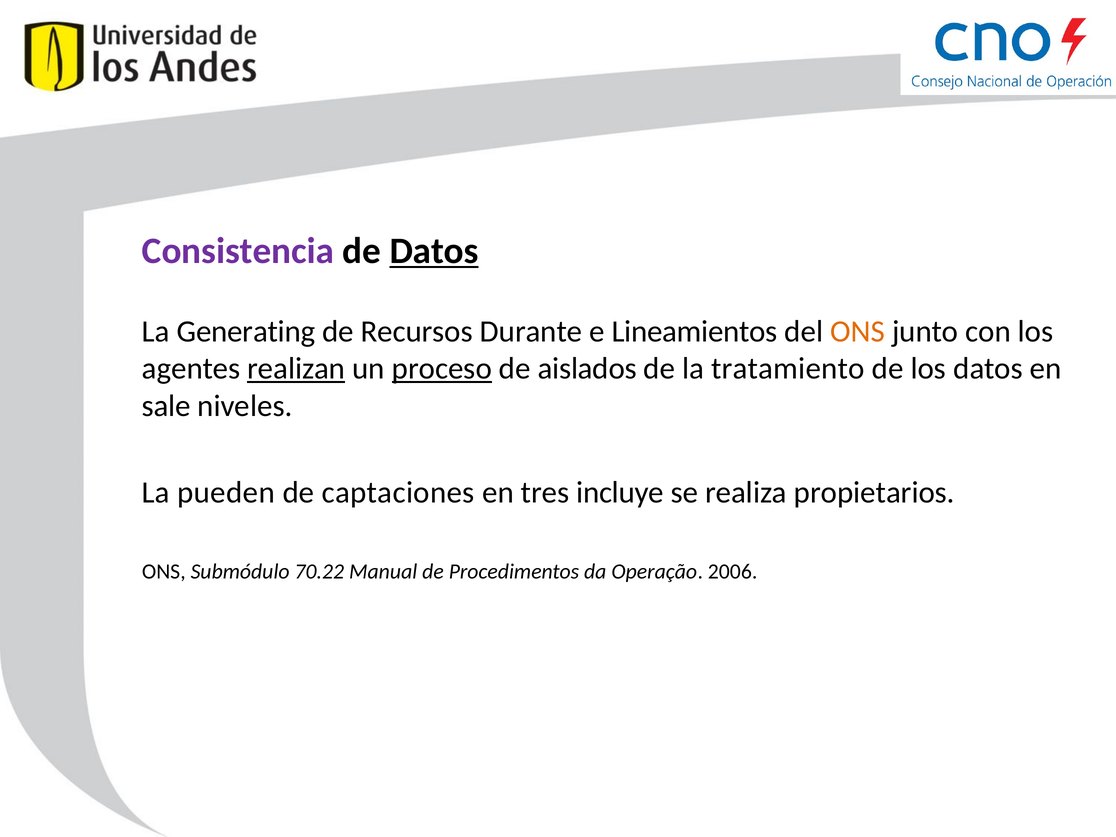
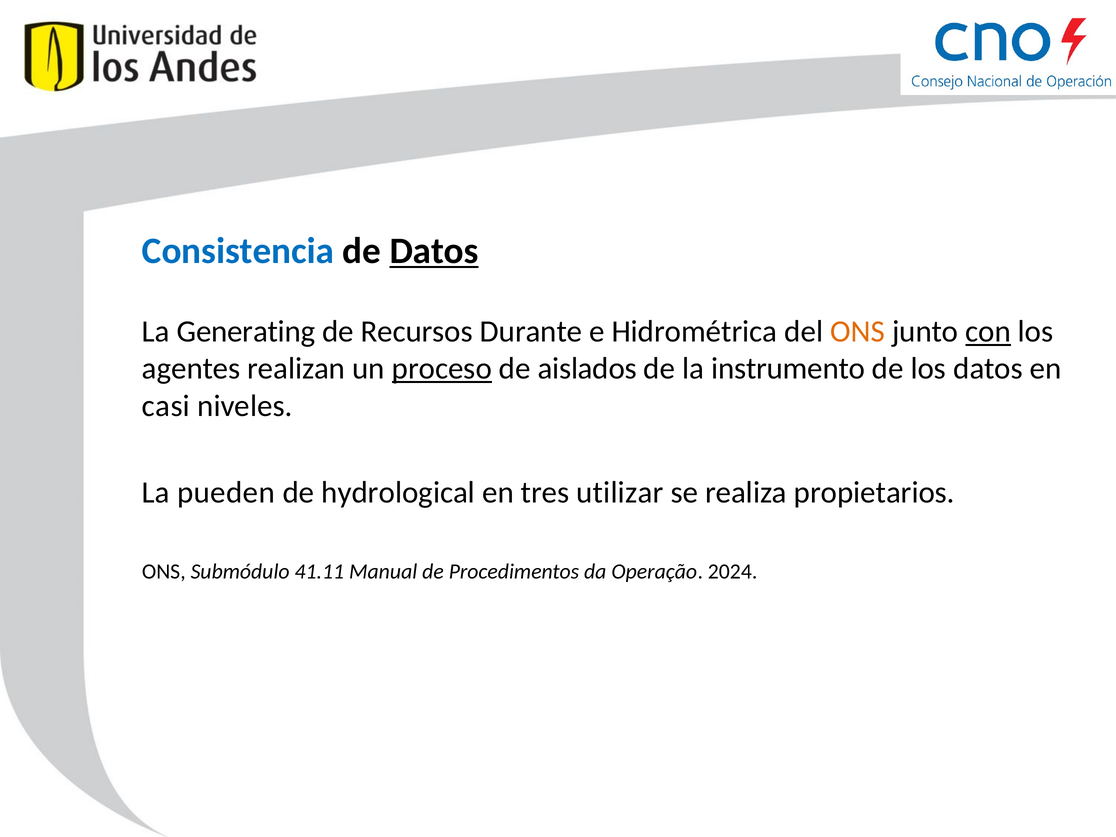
Consistencia colour: purple -> blue (238, 251)
Lineamientos: Lineamientos -> Hidrométrica (694, 332)
con underline: none -> present (988, 332)
realizan underline: present -> none (296, 369)
tratamiento: tratamiento -> instrumento (788, 369)
sale: sale -> casi (166, 406)
captaciones: captaciones -> hydrological (398, 493)
incluye: incluye -> utilizar (620, 493)
70.22: 70.22 -> 41.11 (319, 571)
2006: 2006 -> 2024 (733, 571)
